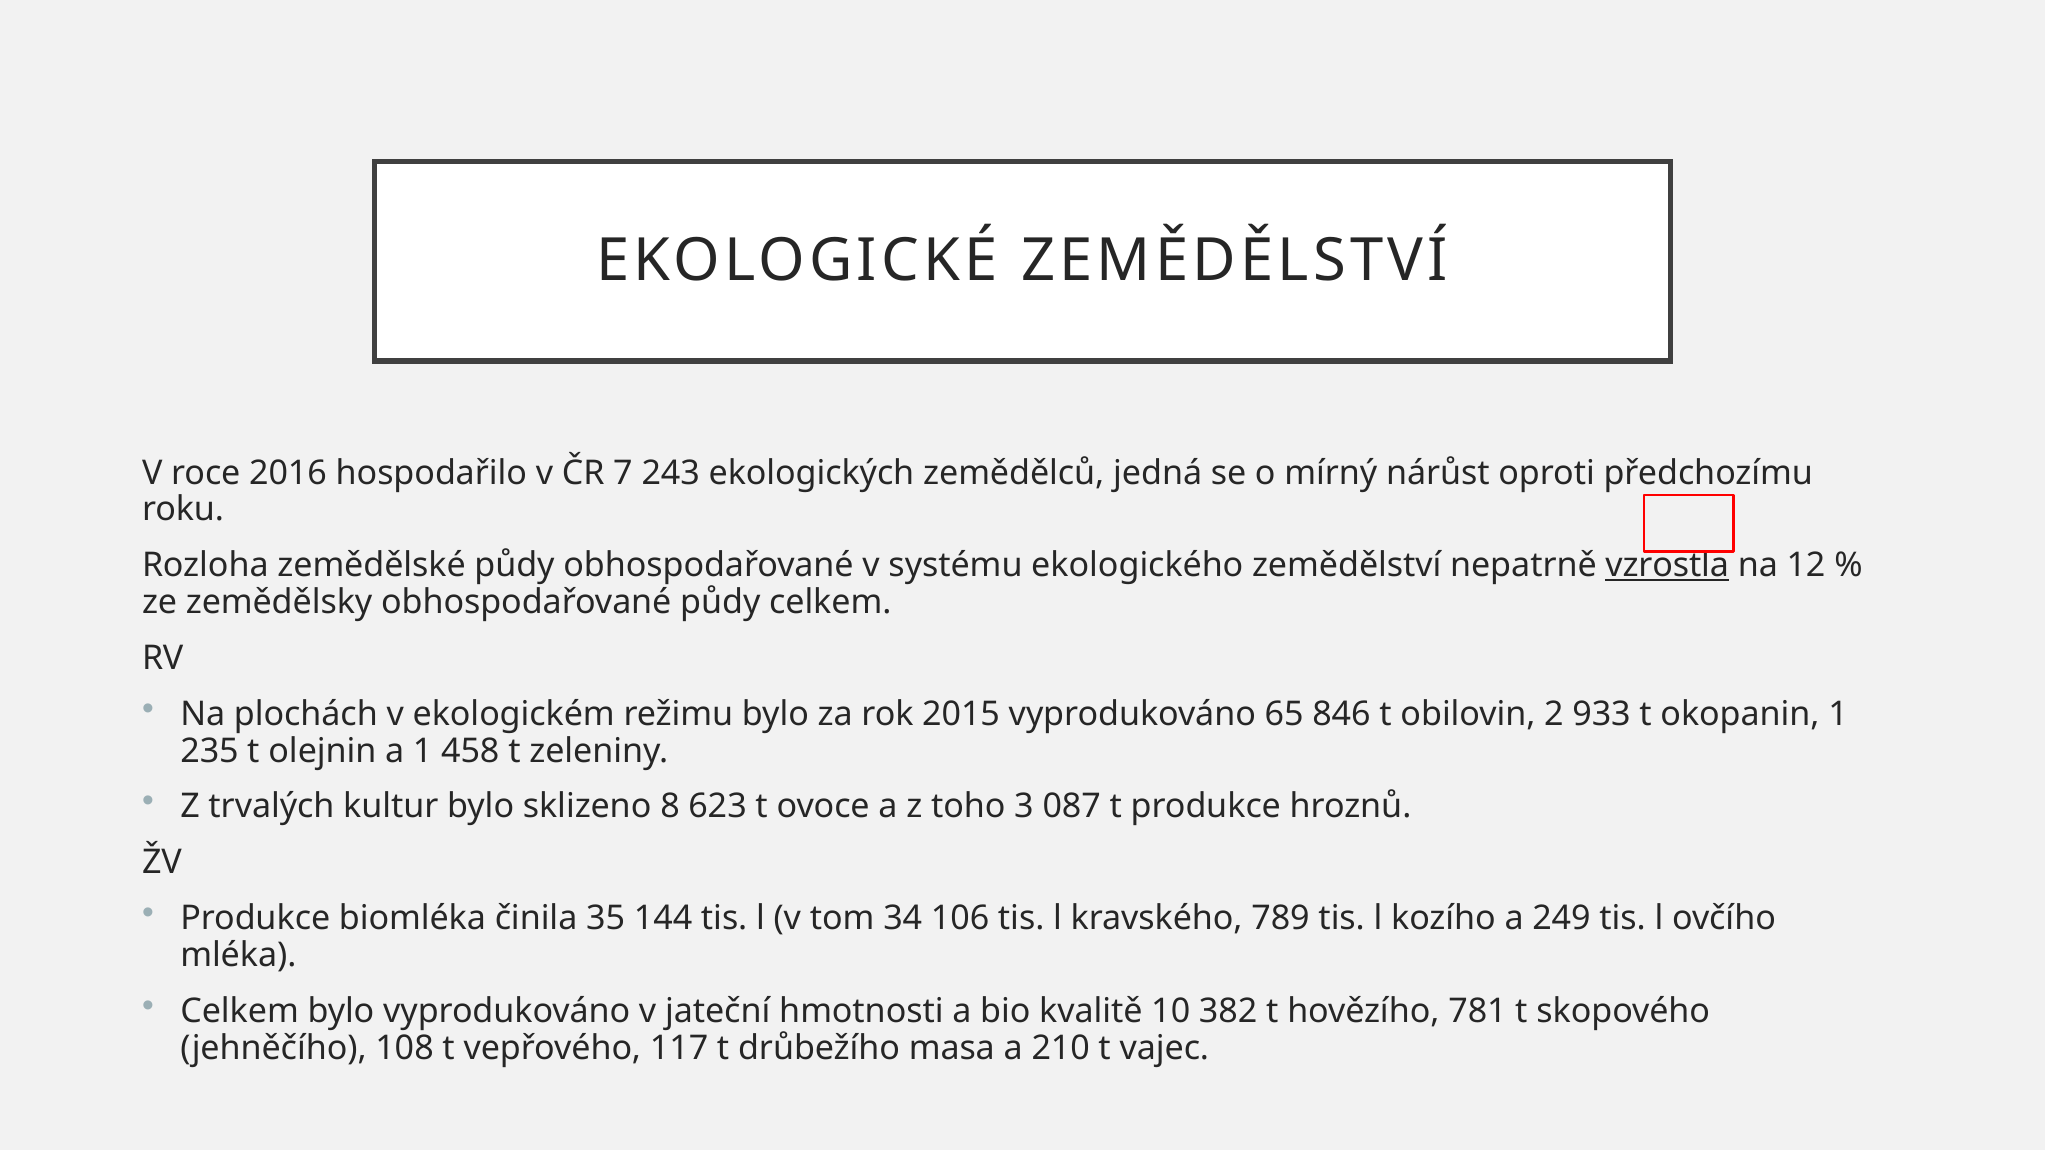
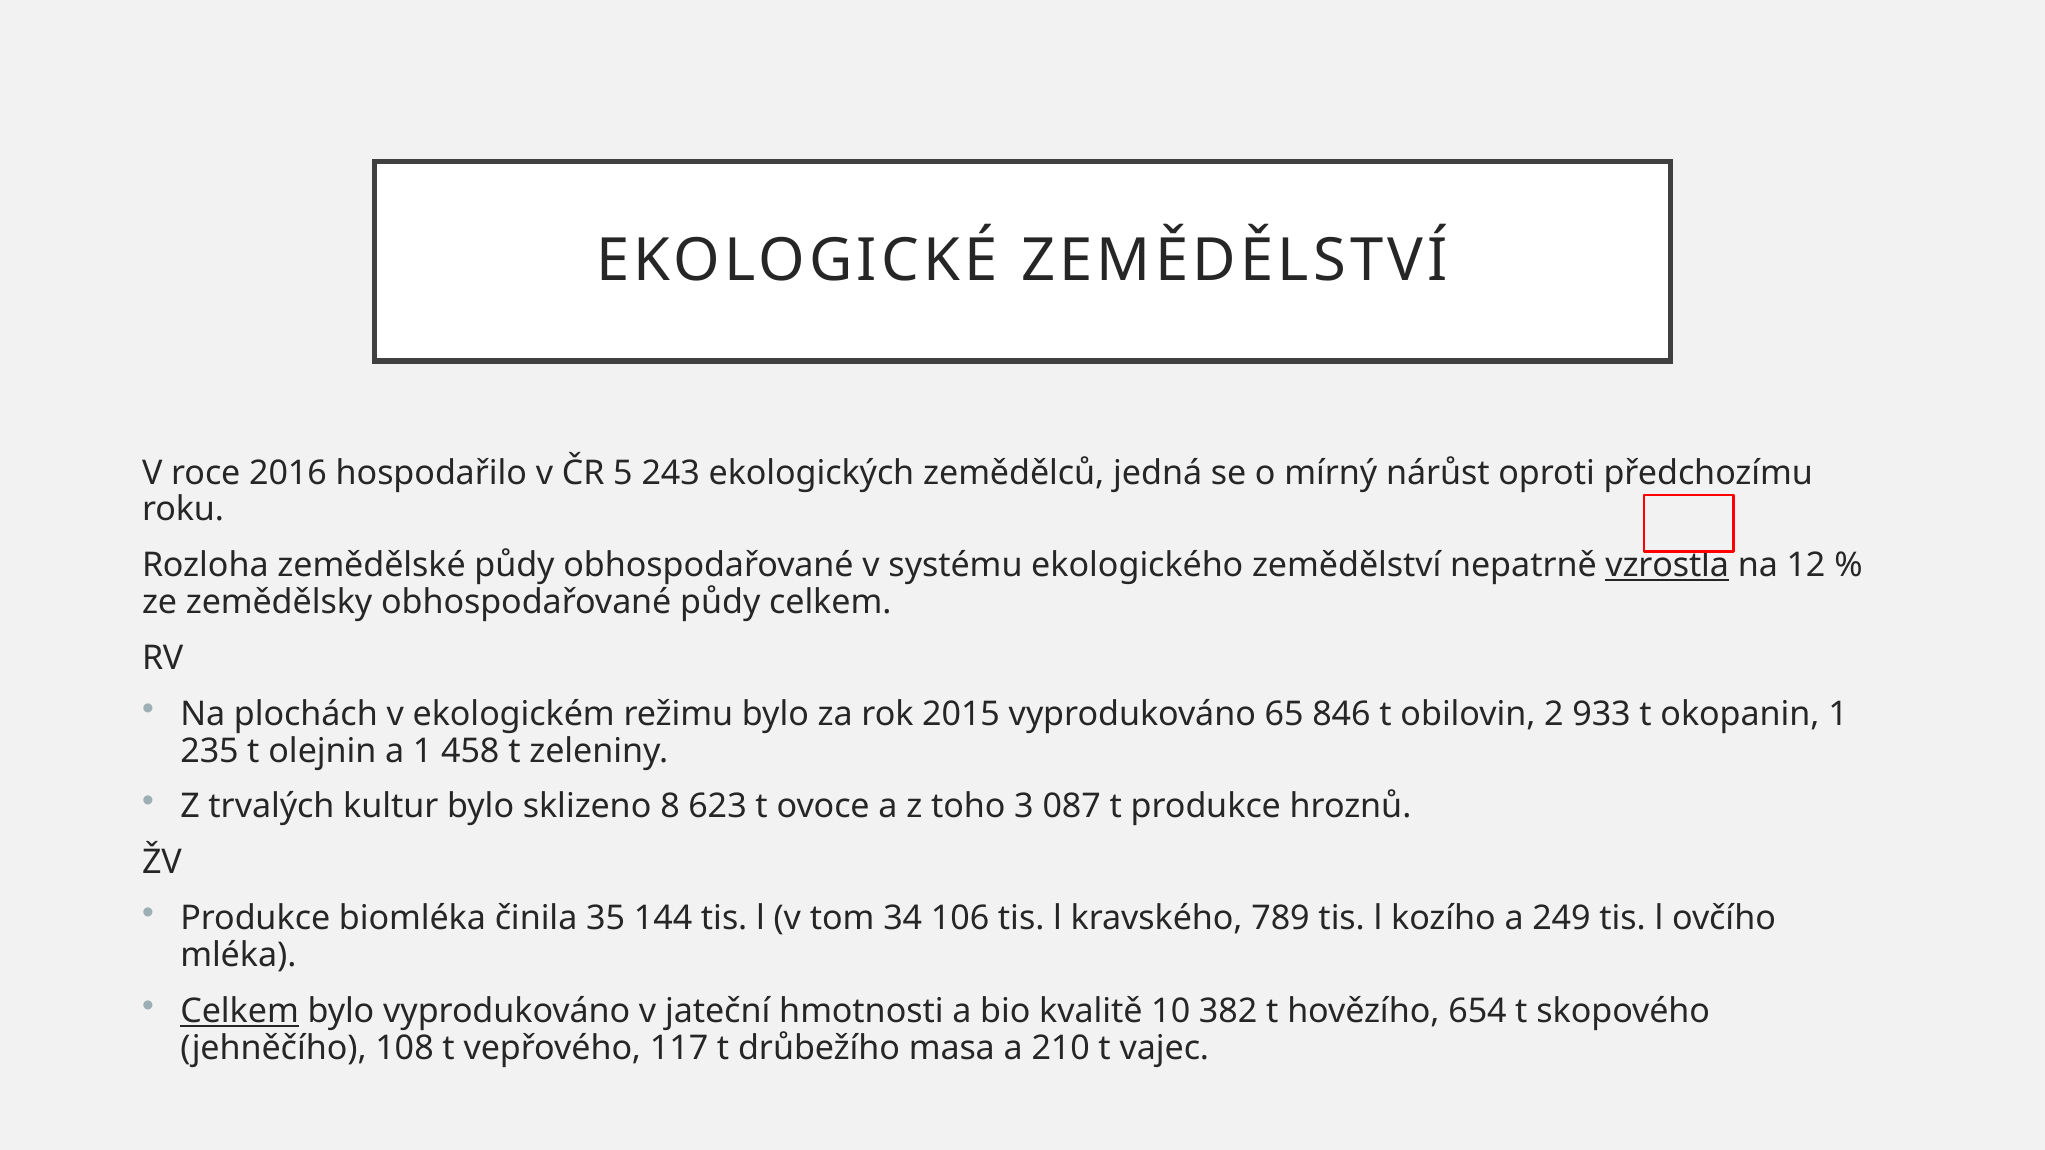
7: 7 -> 5 (623, 473)
Celkem underline: none -> present (240, 1011)
781: 781 -> 654 (1478, 1011)
